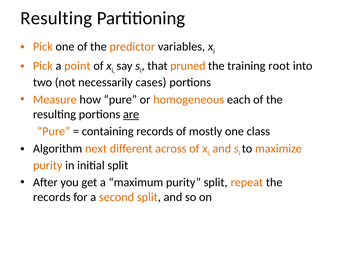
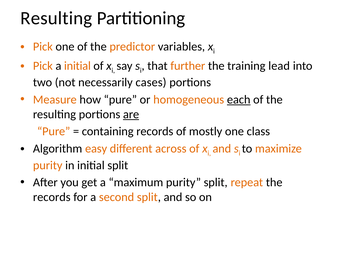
a point: point -> initial (77, 66)
pruned: pruned -> further (188, 66)
root: root -> lead (279, 66)
each underline: none -> present (239, 99)
next: next -> easy (96, 148)
